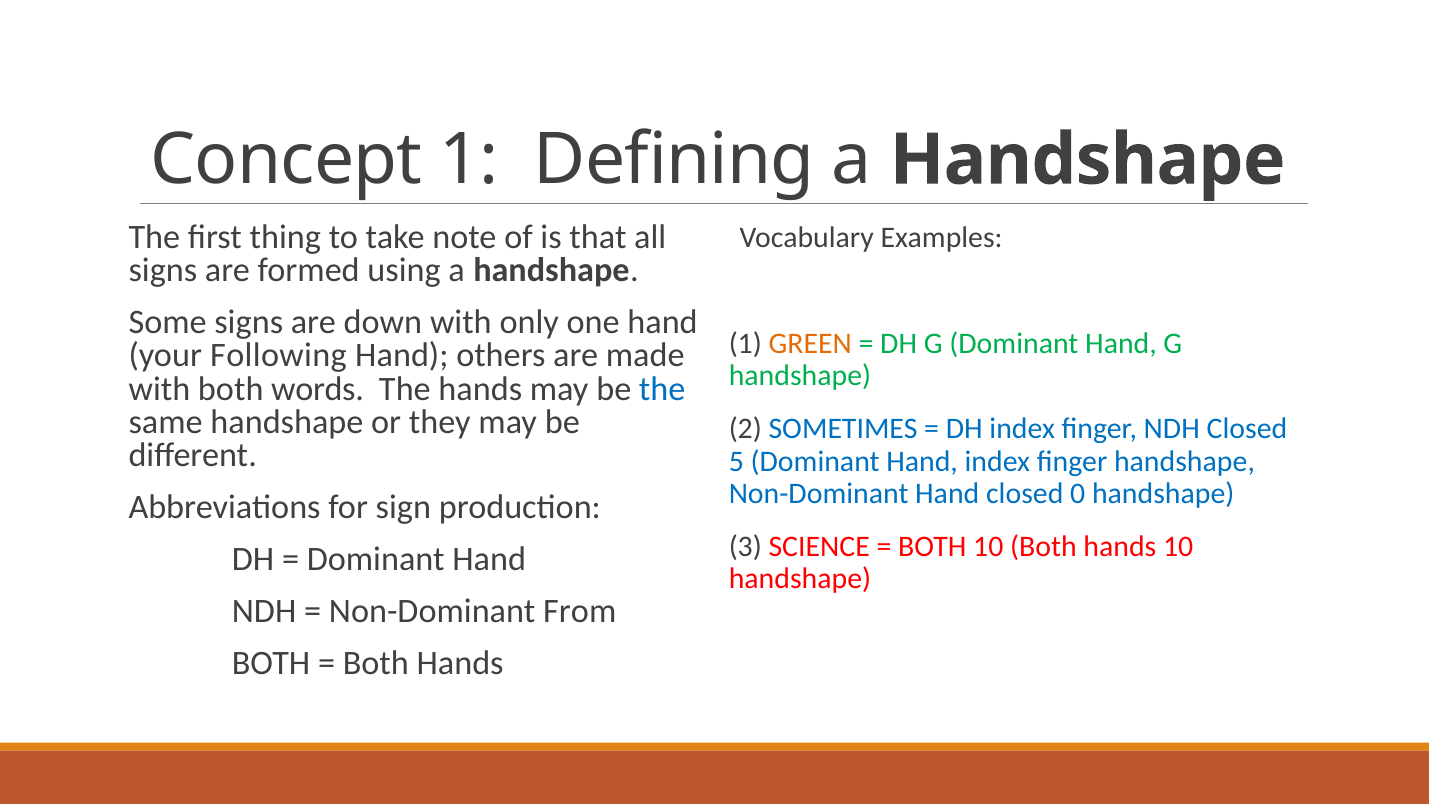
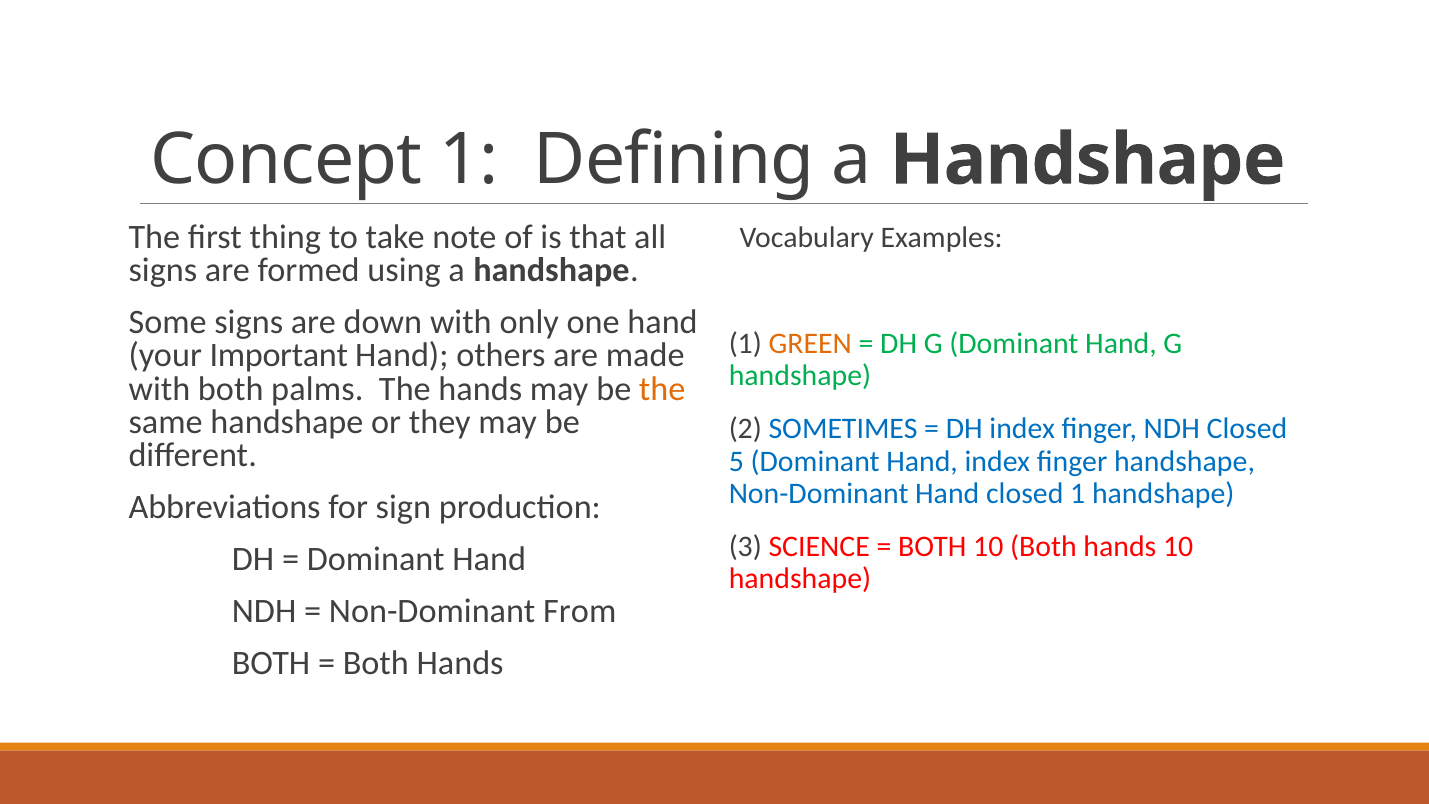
Following: Following -> Important (279, 355)
words: words -> palms (317, 389)
the colour: blue -> orange (662, 389)
closed 0: 0 -> 1 (1078, 493)
